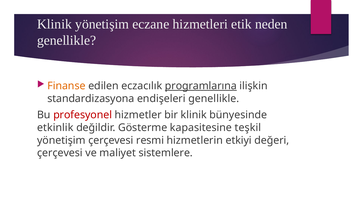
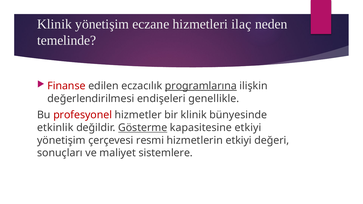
etik: etik -> ilaç (241, 24)
genellikle: genellikle -> temelinde (67, 40)
Finanse colour: orange -> red (66, 86)
standardizasyona: standardizasyona -> değerlendirilmesi (91, 99)
Gösterme underline: none -> present (143, 128)
kapasitesine teşkil: teşkil -> etkiyi (248, 128)
çerçevesi: çerçevesi -> sonuçları (60, 153)
